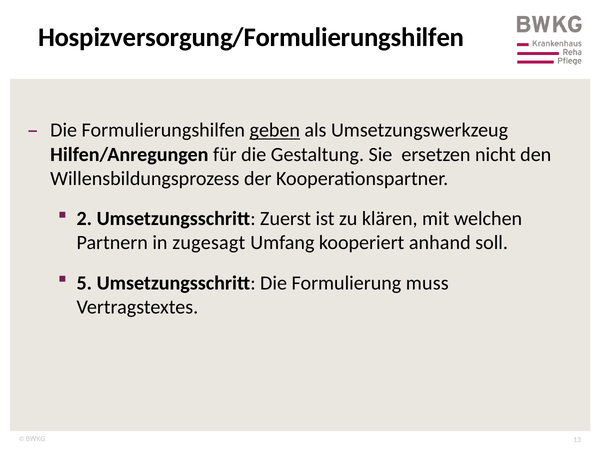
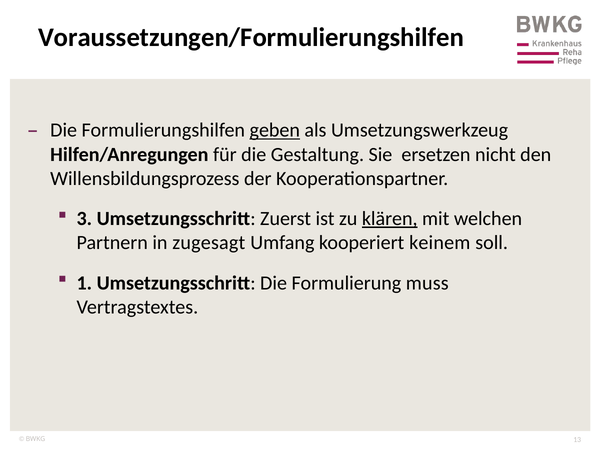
Hospizversorgung/Formulierungshilfen: Hospizversorgung/Formulierungshilfen -> Voraussetzungen/Formulierungshilfen (251, 37)
2: 2 -> 3 (84, 218)
klären underline: none -> present (390, 218)
anhand: anhand -> keinem (440, 242)
5: 5 -> 1 (84, 283)
